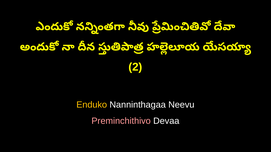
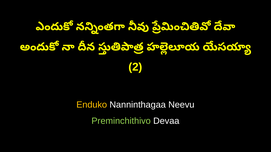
Preminchithivo colour: pink -> light green (121, 121)
